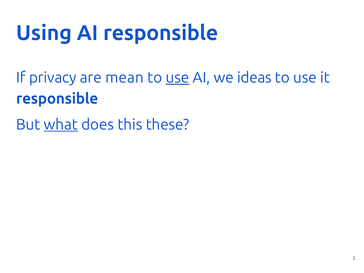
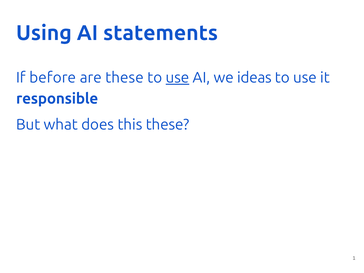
AI responsible: responsible -> statements (161, 33)
privacy: privacy -> before (53, 78)
are mean: mean -> these (125, 78)
what underline: present -> none (61, 125)
